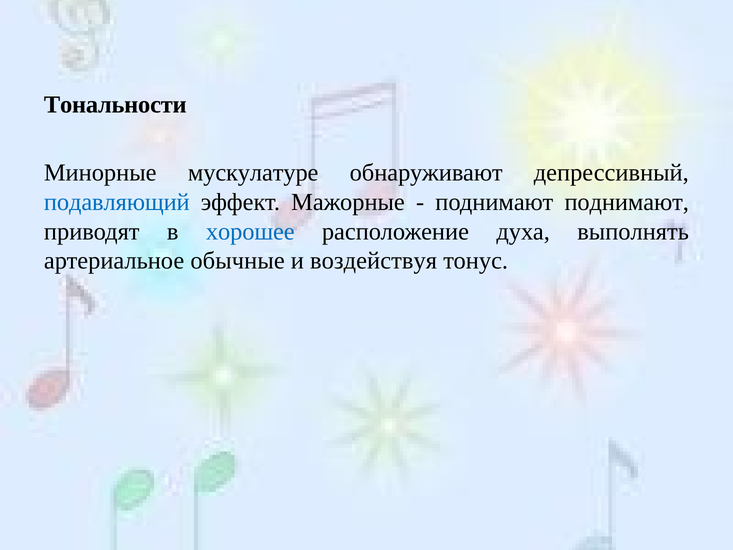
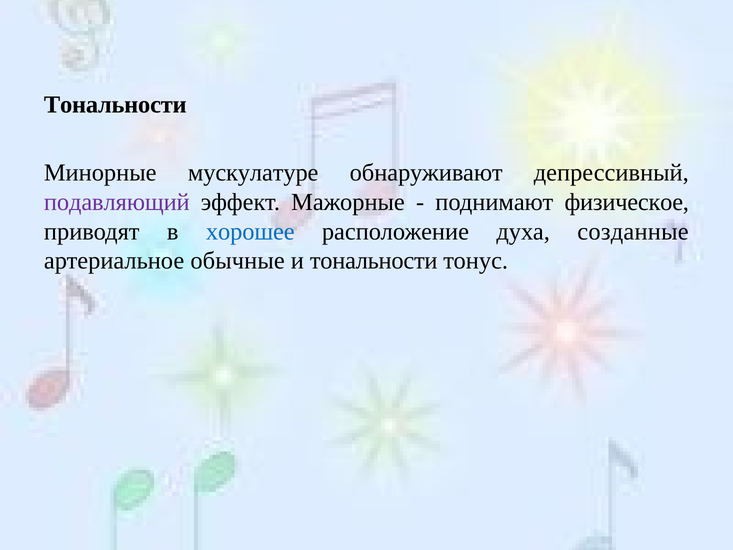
подавляющий colour: blue -> purple (117, 202)
поднимают поднимают: поднимают -> физическое (627, 202)
выполнять: выполнять -> созданные (633, 231)
и воздействуя: воздействуя -> тональности (374, 261)
